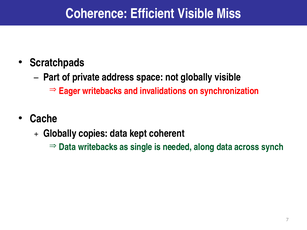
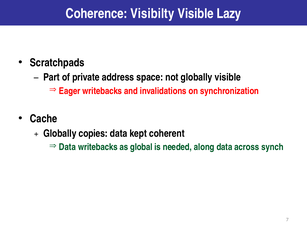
Efficient: Efficient -> Visibilty (152, 14)
Miss: Miss -> Lazy (229, 14)
single: single -> global (141, 147)
